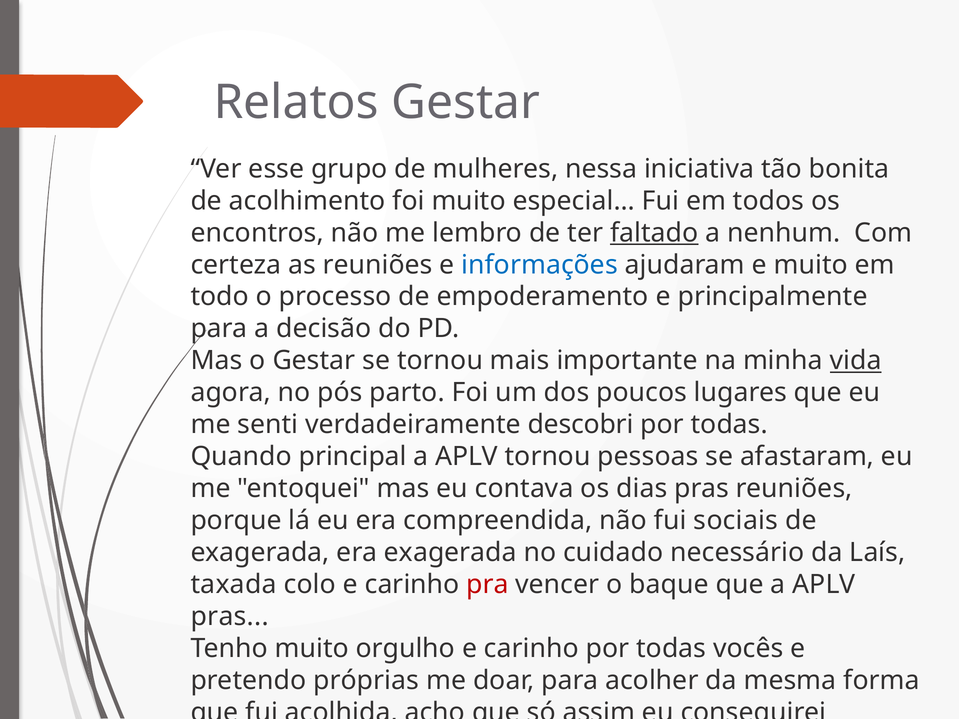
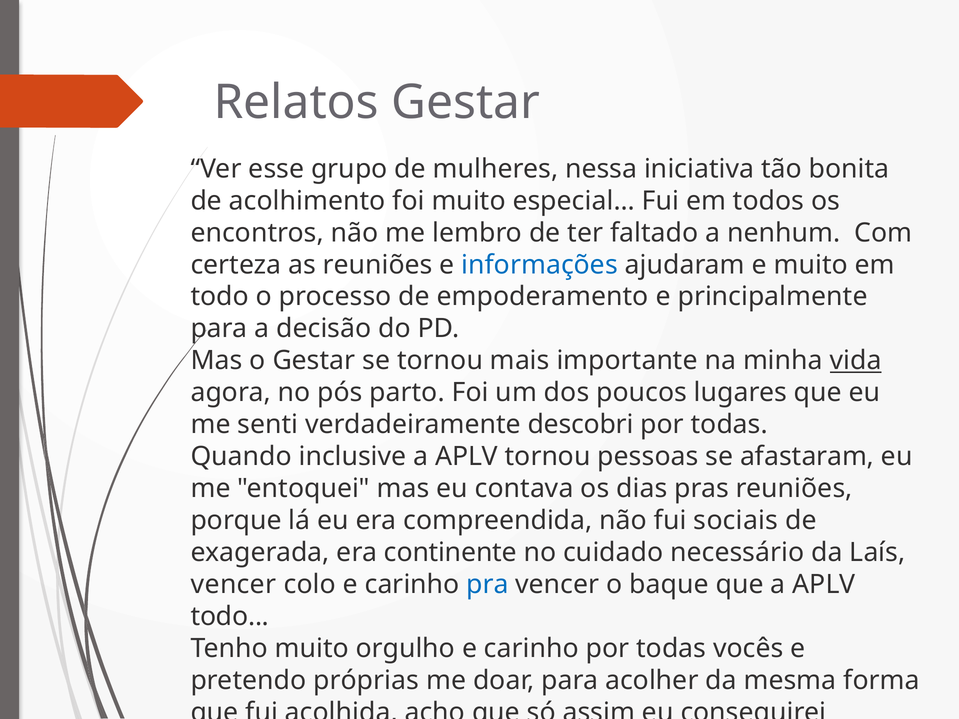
faltado underline: present -> none (654, 233)
principal: principal -> inclusive (353, 457)
era exagerada: exagerada -> continente (450, 553)
taxada: taxada -> vencer (234, 585)
pra colour: red -> blue (487, 585)
pras: pras -> todo (230, 617)
